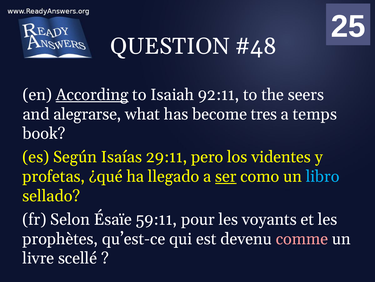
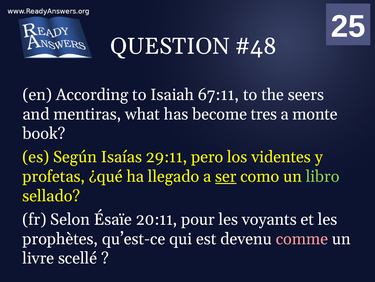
According underline: present -> none (92, 94)
92:11: 92:11 -> 67:11 (218, 94)
alegrarse: alegrarse -> mentiras (87, 114)
temps: temps -> monte (315, 114)
libro colour: light blue -> light green (323, 176)
59:11: 59:11 -> 20:11 (157, 219)
